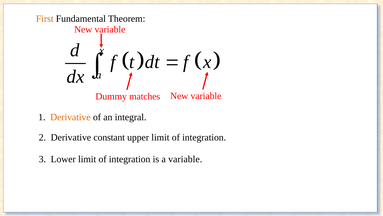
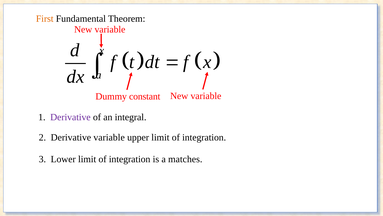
matches: matches -> constant (145, 96)
Derivative colour: orange -> purple (70, 117)
Derivative constant: constant -> variable (109, 137)
a variable: variable -> matches (185, 159)
